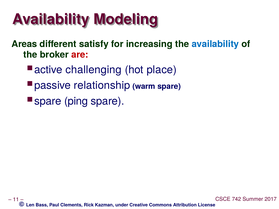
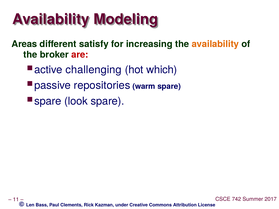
availability colour: blue -> orange (215, 44)
place: place -> which (162, 70)
relationship: relationship -> repositories (102, 85)
ping: ping -> look (76, 101)
